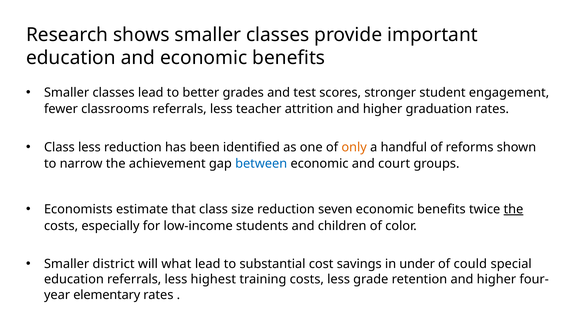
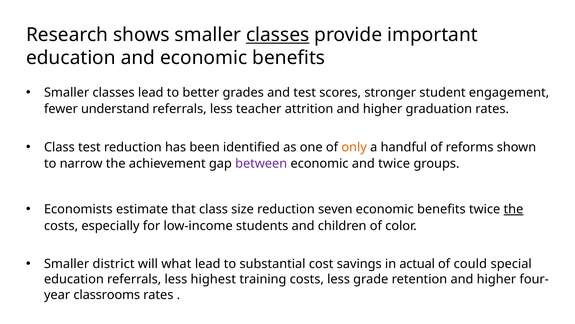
classes underline: none -> present (278, 35)
classrooms: classrooms -> understand (115, 109)
Class less: less -> test (89, 147)
between colour: blue -> purple (261, 163)
and court: court -> twice (394, 163)
under: under -> actual (417, 264)
elementary: elementary -> classrooms (107, 294)
